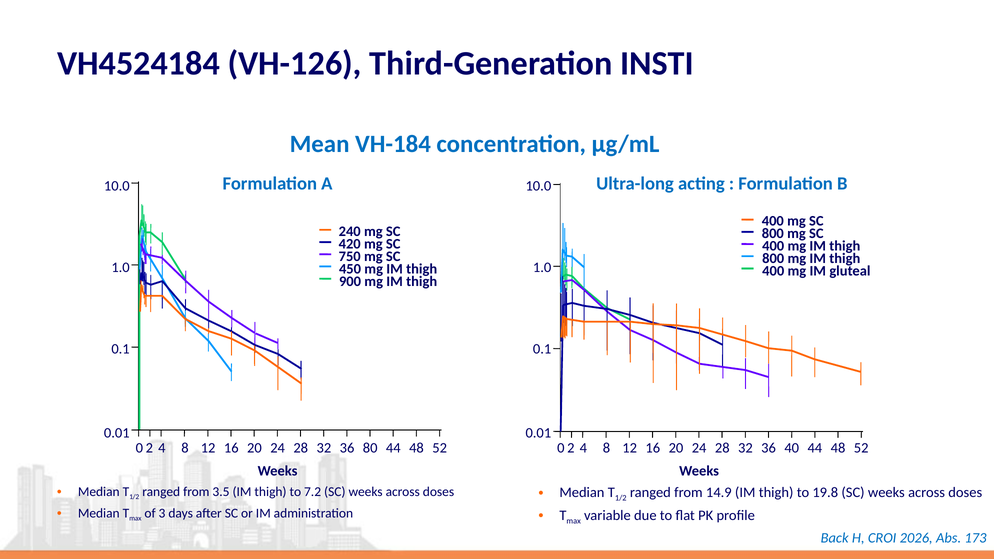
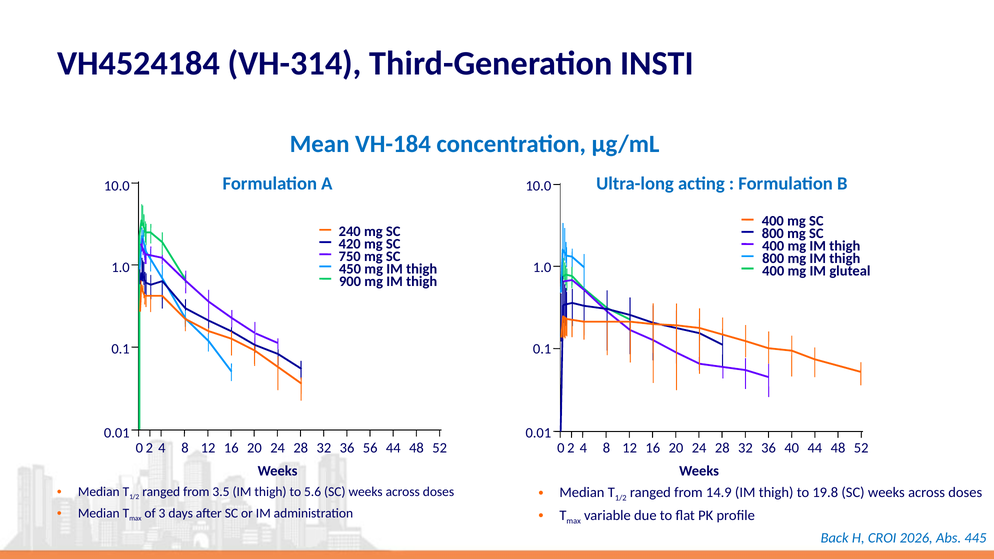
VH-126: VH-126 -> VH-314 (295, 64)
80: 80 -> 56 (370, 448)
7.2: 7.2 -> 5.6 (313, 492)
173: 173 -> 445 (975, 538)
